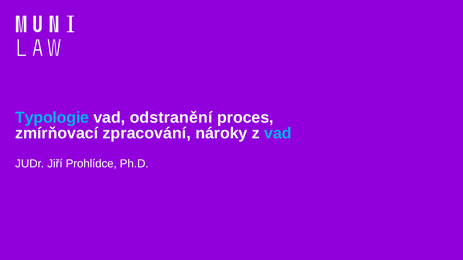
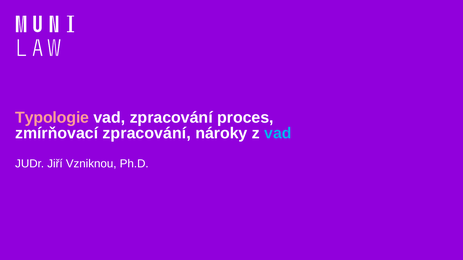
Typologie colour: light blue -> pink (52, 118)
vad odstranění: odstranění -> zpracování (171, 118)
Prohlídce: Prohlídce -> Vzniknou (91, 164)
